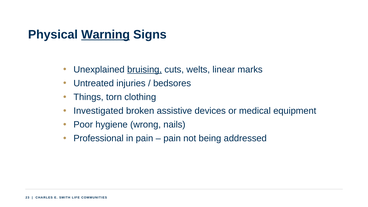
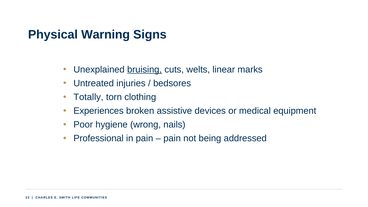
Warning underline: present -> none (106, 35)
Things: Things -> Totally (88, 97)
Investigated: Investigated -> Experiences (99, 111)
